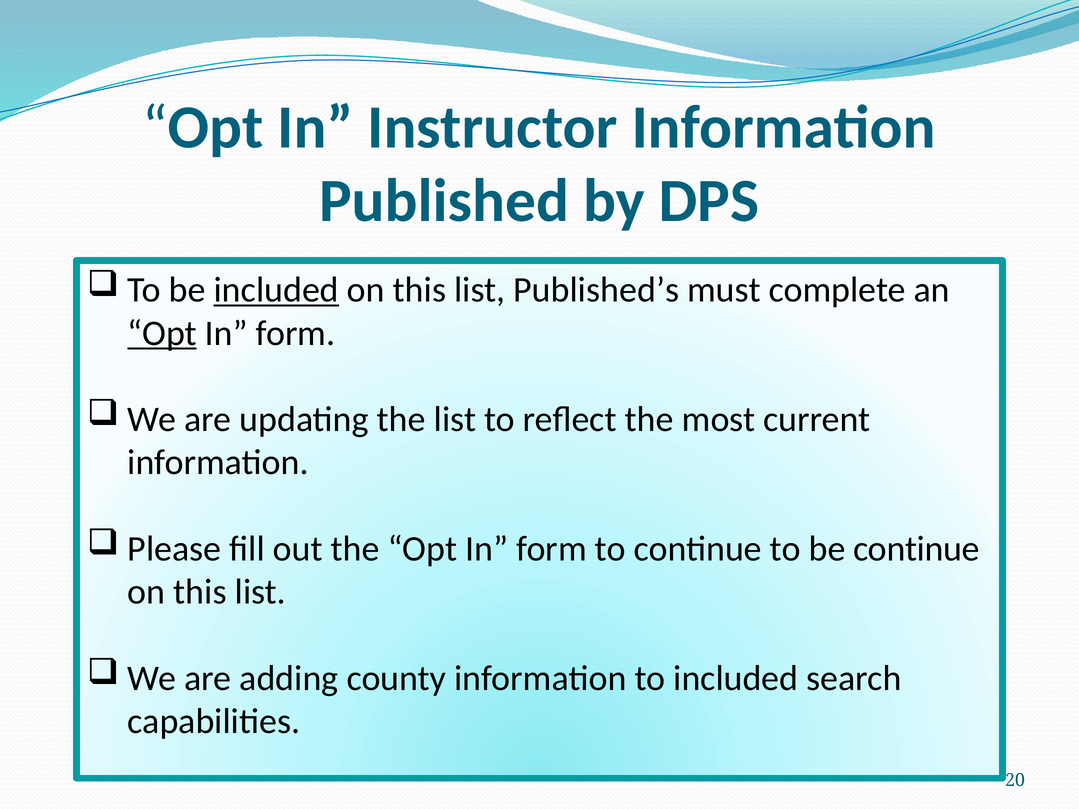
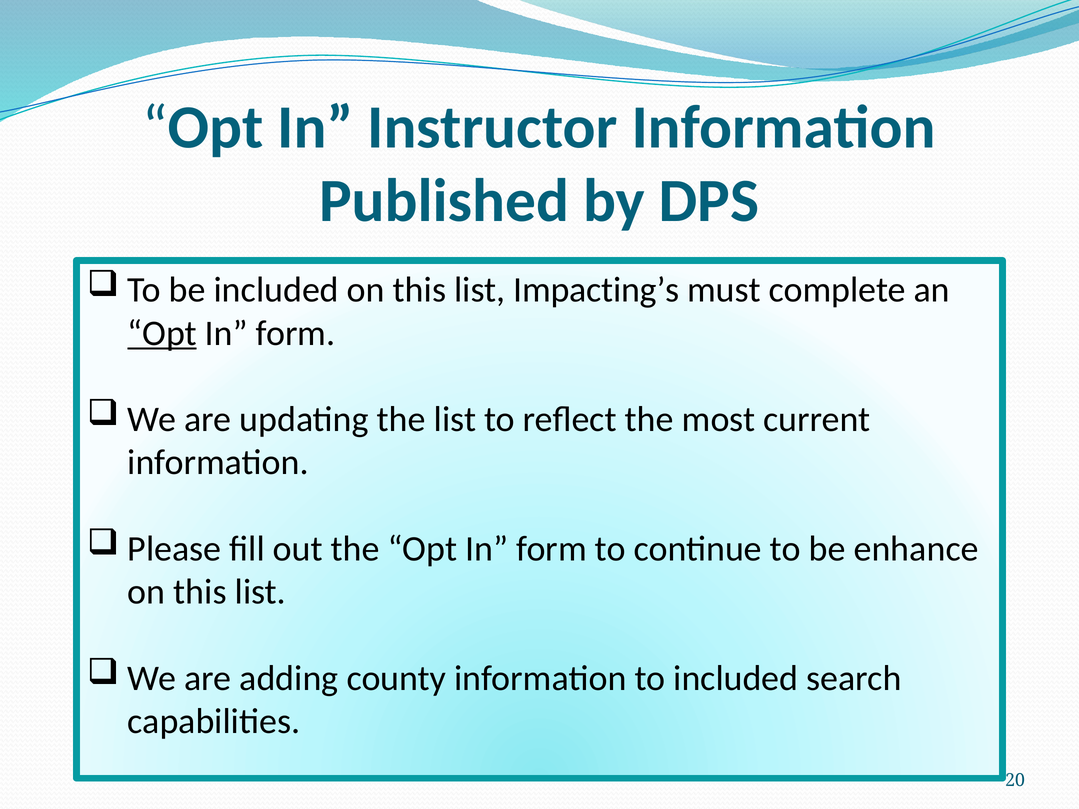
included underline: present -> none (276, 290)
Published’s: Published’s -> Impacting’s (596, 290)
be continue: continue -> enhance (916, 549)
